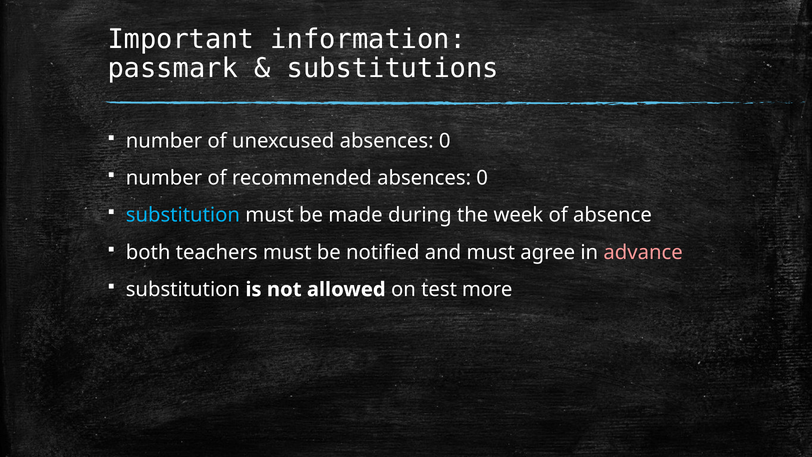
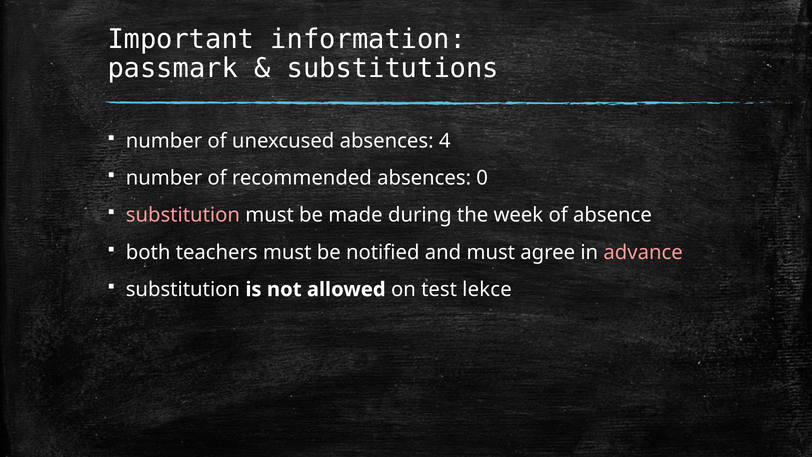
unexcused absences 0: 0 -> 4 (445, 141)
substitution colour: light blue -> pink (183, 215)
more: more -> lekce (487, 289)
